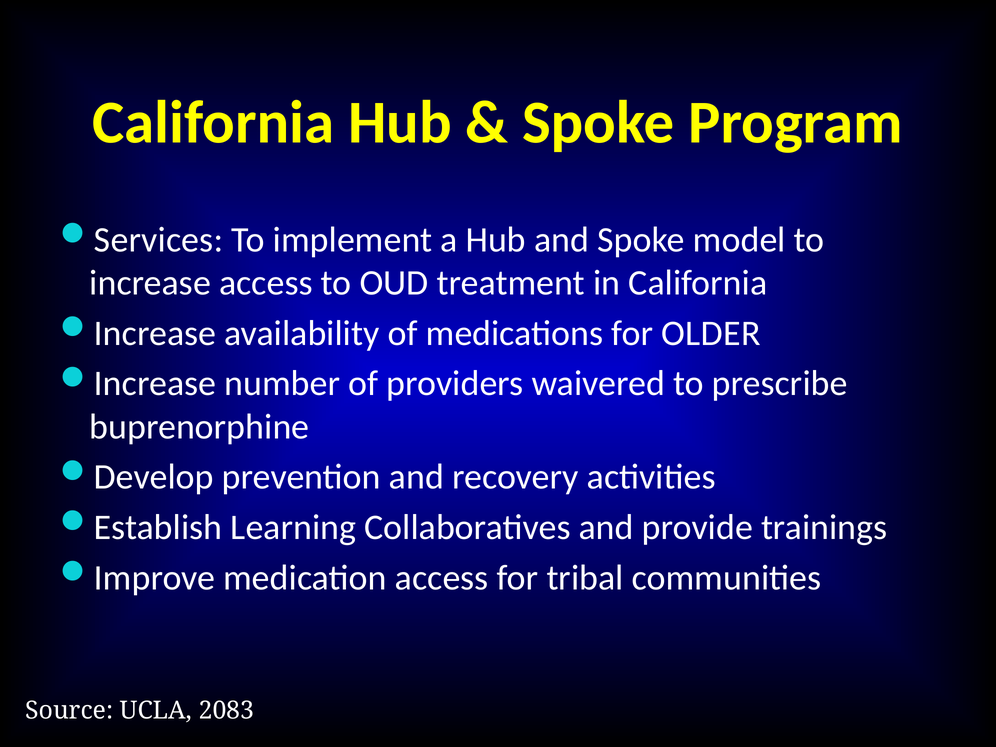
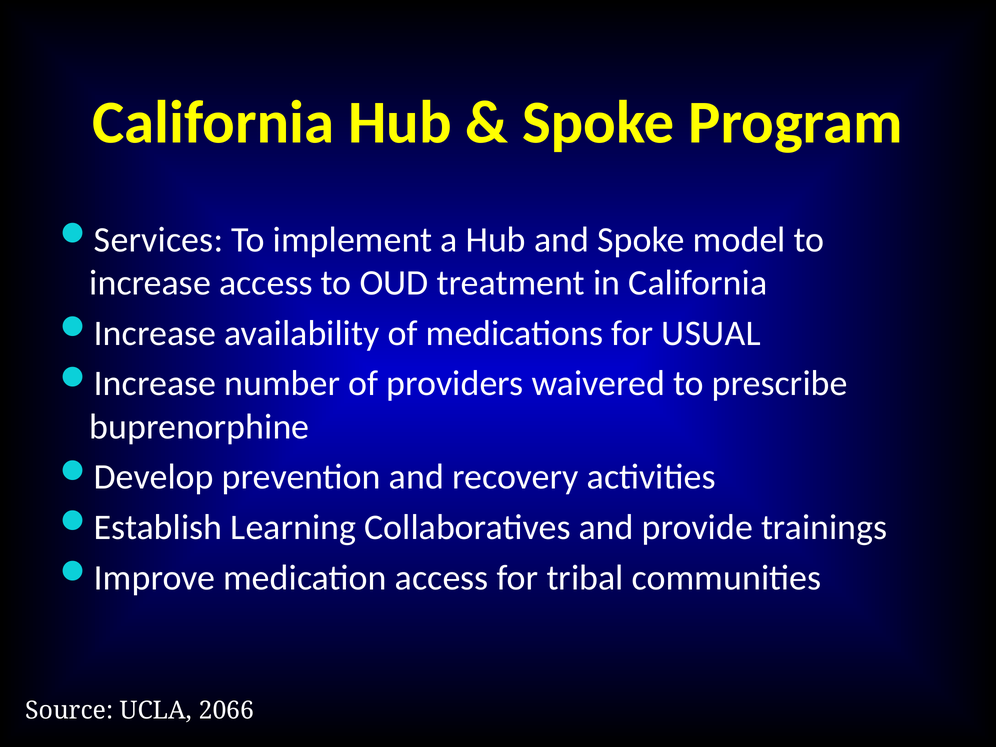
OLDER: OLDER -> USUAL (711, 333)
2083: 2083 -> 2066 (226, 710)
